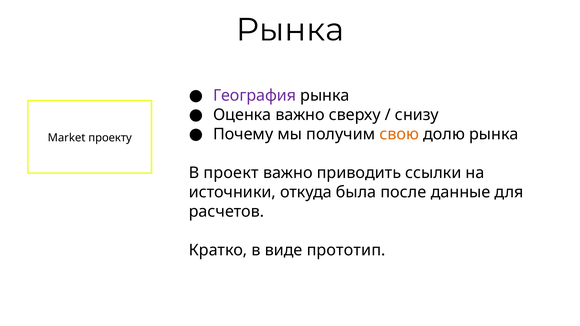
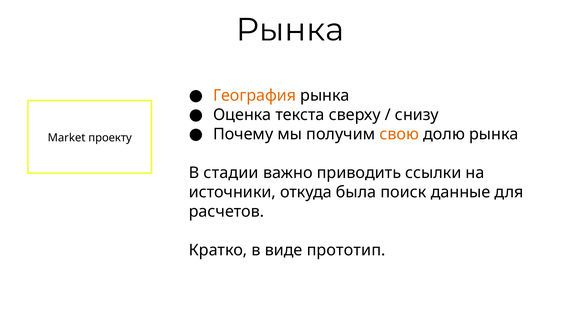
География colour: purple -> orange (255, 96)
Оценка важно: важно -> текста (300, 115)
проект: проект -> стадии (231, 173)
после: после -> поиск (403, 192)
